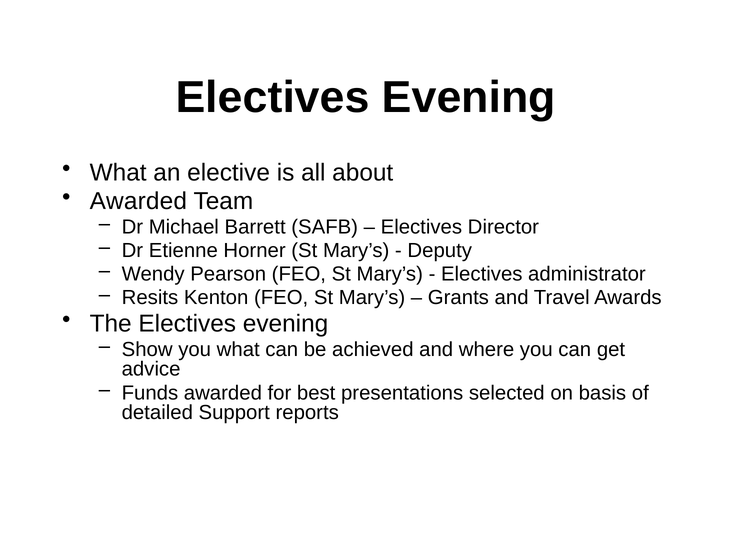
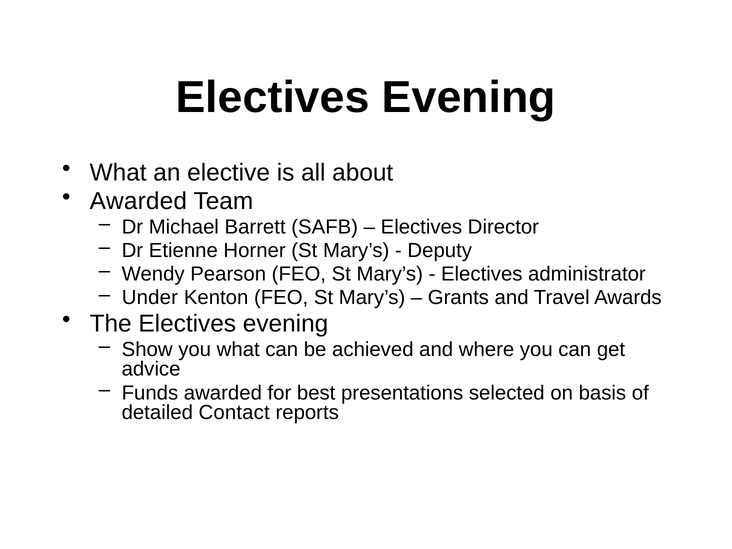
Resits: Resits -> Under (150, 298)
Support: Support -> Contact (234, 412)
